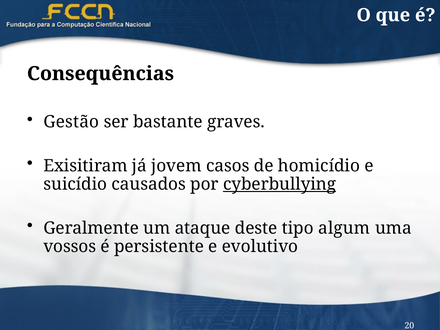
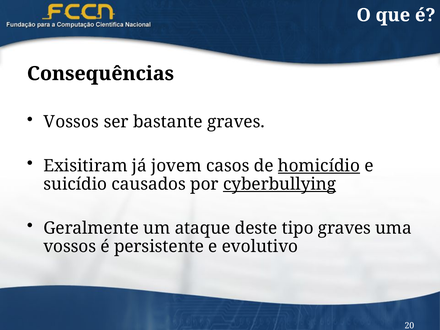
Gestão: Gestão -> Vossos (71, 122)
homicídio underline: none -> present (319, 166)
tipo algum: algum -> graves (344, 228)
